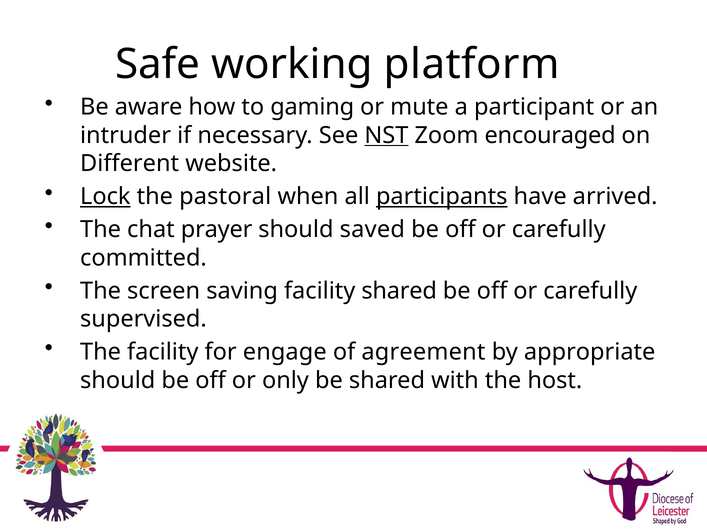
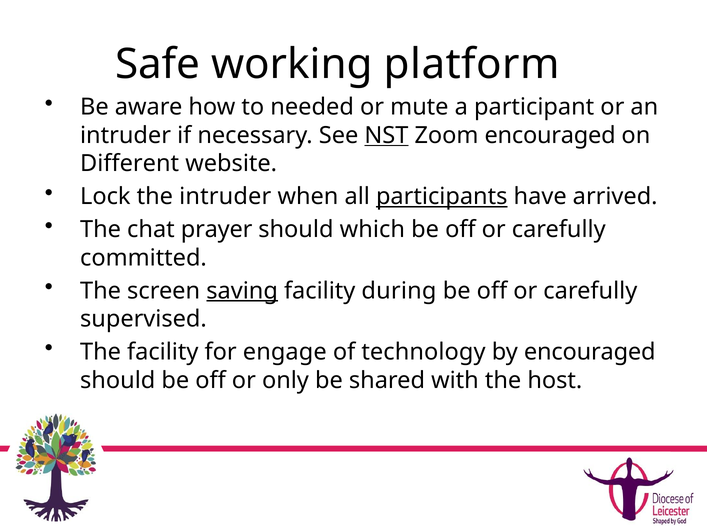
gaming: gaming -> needed (312, 107)
Lock underline: present -> none (105, 197)
the pastoral: pastoral -> intruder (225, 197)
saved: saved -> which (372, 230)
saving underline: none -> present (242, 291)
facility shared: shared -> during (399, 291)
agreement: agreement -> technology (423, 352)
by appropriate: appropriate -> encouraged (590, 352)
